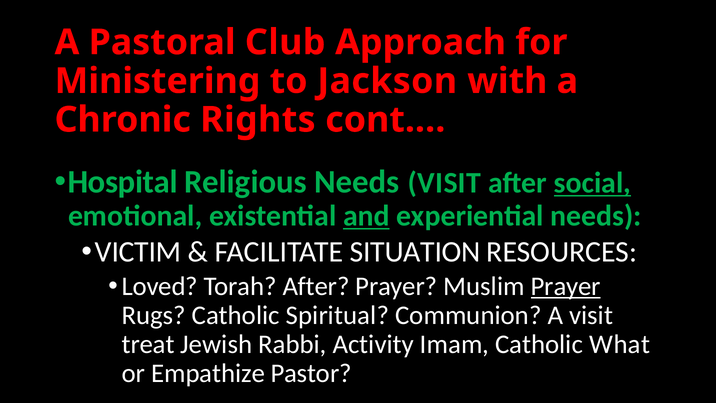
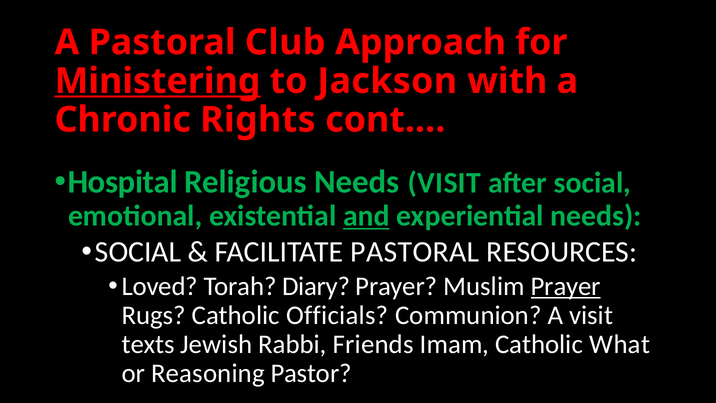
Ministering underline: none -> present (157, 81)
social underline: present -> none (592, 183)
VICTIM: VICTIM -> SOCIAL (138, 252)
FACILITATE SITUATION: SITUATION -> PASTORAL (415, 252)
Torah After: After -> Diary (316, 286)
Spiritual: Spiritual -> Officials (337, 315)
treat: treat -> texts (148, 344)
Activity: Activity -> Friends (373, 344)
Empathize: Empathize -> Reasoning (208, 373)
